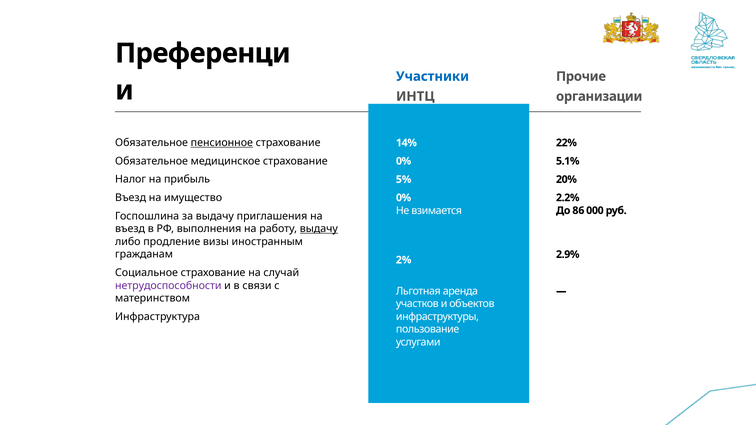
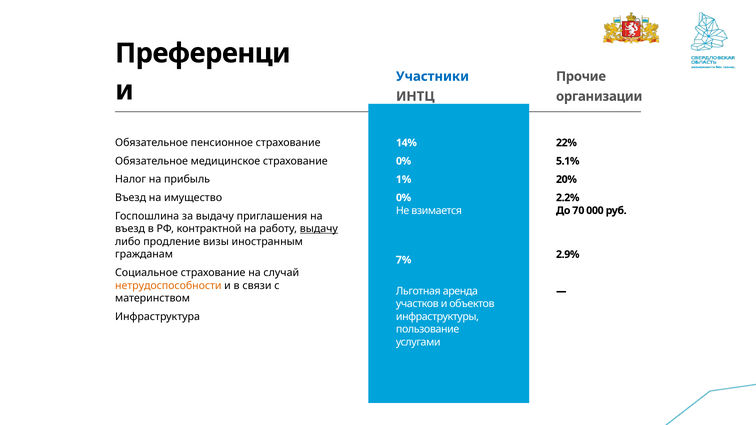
пенсионное underline: present -> none (222, 143)
5%: 5% -> 1% (404, 179)
86: 86 -> 70 (578, 211)
выполнения: выполнения -> контрактной (209, 229)
2%: 2% -> 7% (404, 260)
нетрудоспособности colour: purple -> orange (168, 286)
